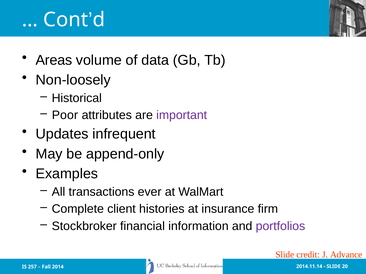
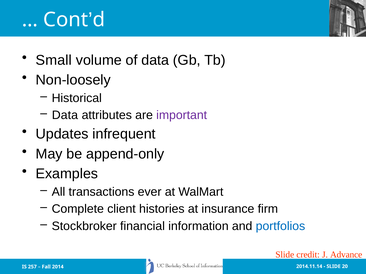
Areas: Areas -> Small (54, 60)
Poor: Poor -> Data (65, 115)
portfolios colour: purple -> blue (280, 226)
